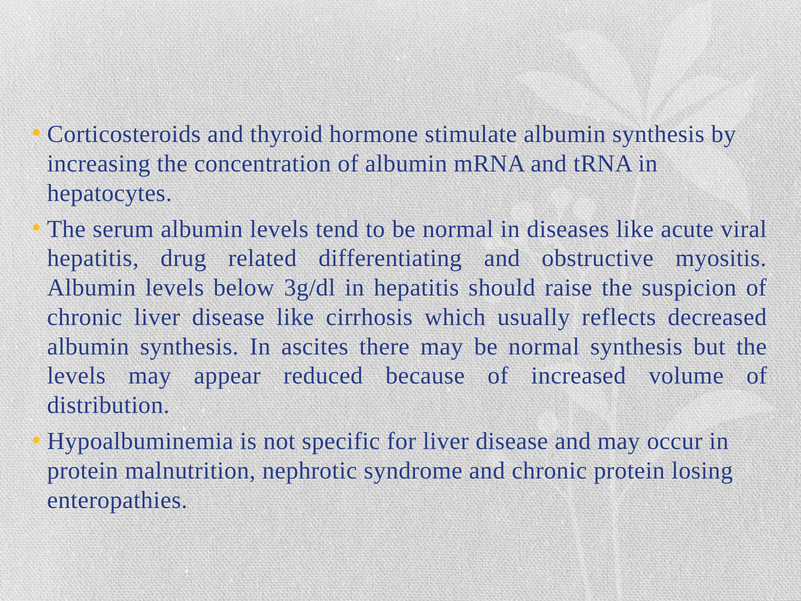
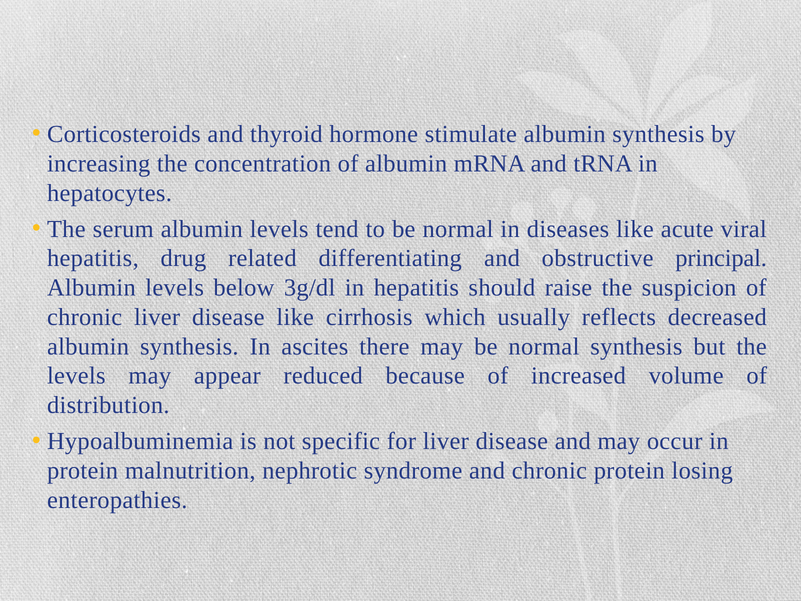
myositis: myositis -> principal (721, 258)
